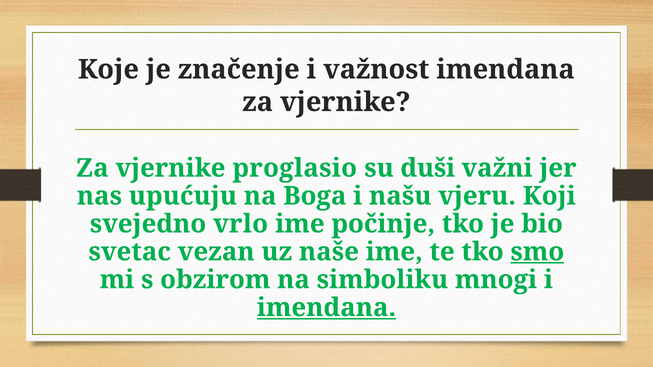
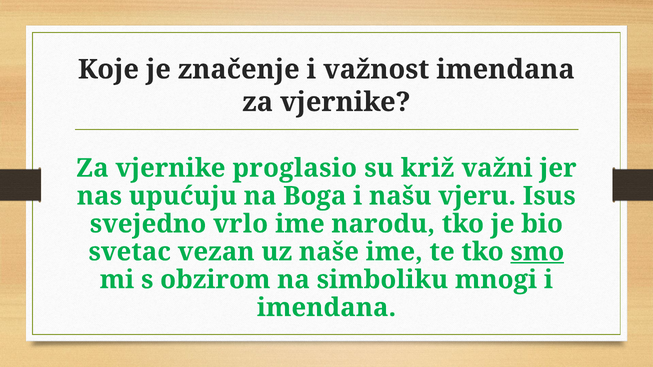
duši: duši -> križ (428, 168)
Koji: Koji -> Isus (549, 196)
počinje: počinje -> narodu (383, 224)
imendana underline: present -> none (326, 308)
